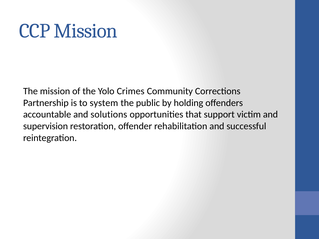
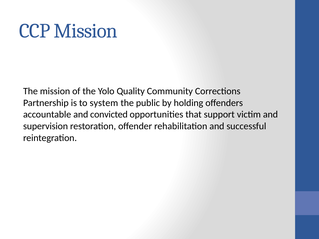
Crimes: Crimes -> Quality (131, 91)
solutions: solutions -> convicted (109, 115)
